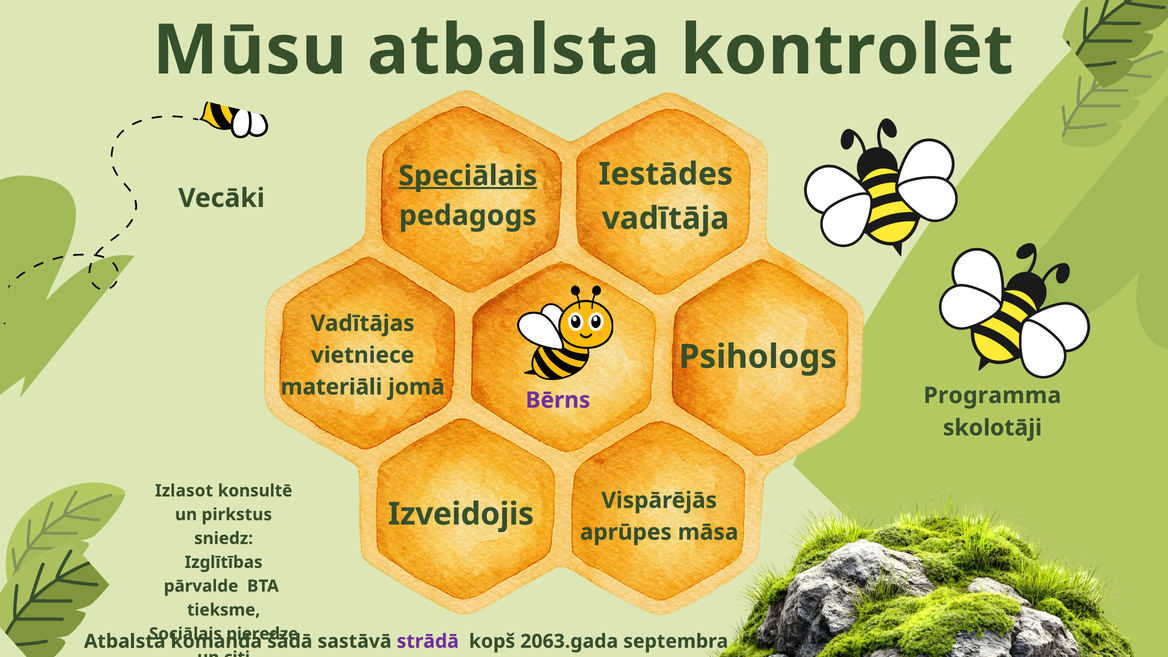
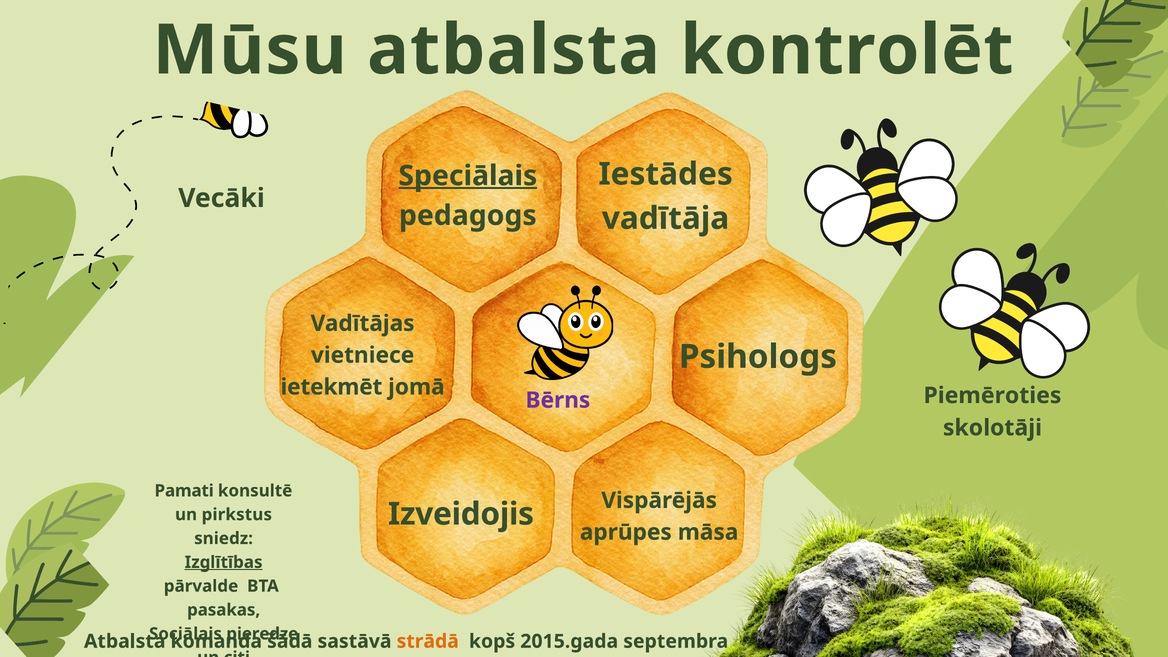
materiāli: materiāli -> ietekmēt (331, 387)
Programma: Programma -> Piemēroties (992, 396)
Izlasot: Izlasot -> Pamati (184, 491)
Izglītības underline: none -> present (224, 562)
tieksme: tieksme -> pasakas (224, 610)
strādā colour: purple -> orange (428, 641)
2063.gada: 2063.gada -> 2015.gada (569, 641)
